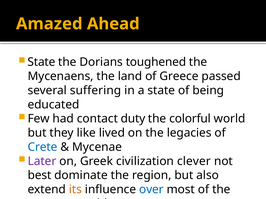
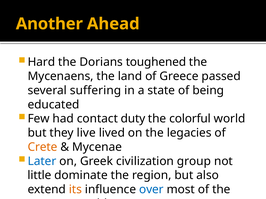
Amazed: Amazed -> Another (49, 24)
State: State -> Hard (41, 62)
like: like -> live (86, 133)
Crete colour: blue -> orange (43, 147)
Later colour: purple -> blue (42, 162)
clever: clever -> group (194, 162)
best: best -> little (39, 176)
